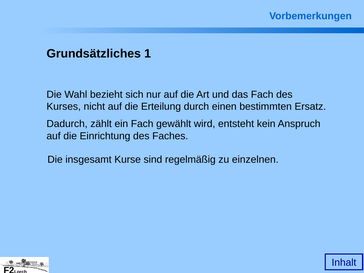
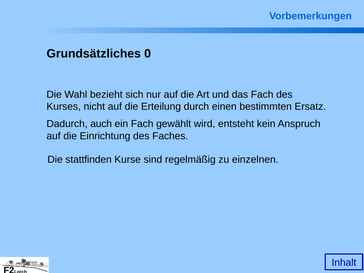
1: 1 -> 0 (148, 54)
zählt: zählt -> auch (101, 124)
insgesamt: insgesamt -> stattfinden (89, 159)
